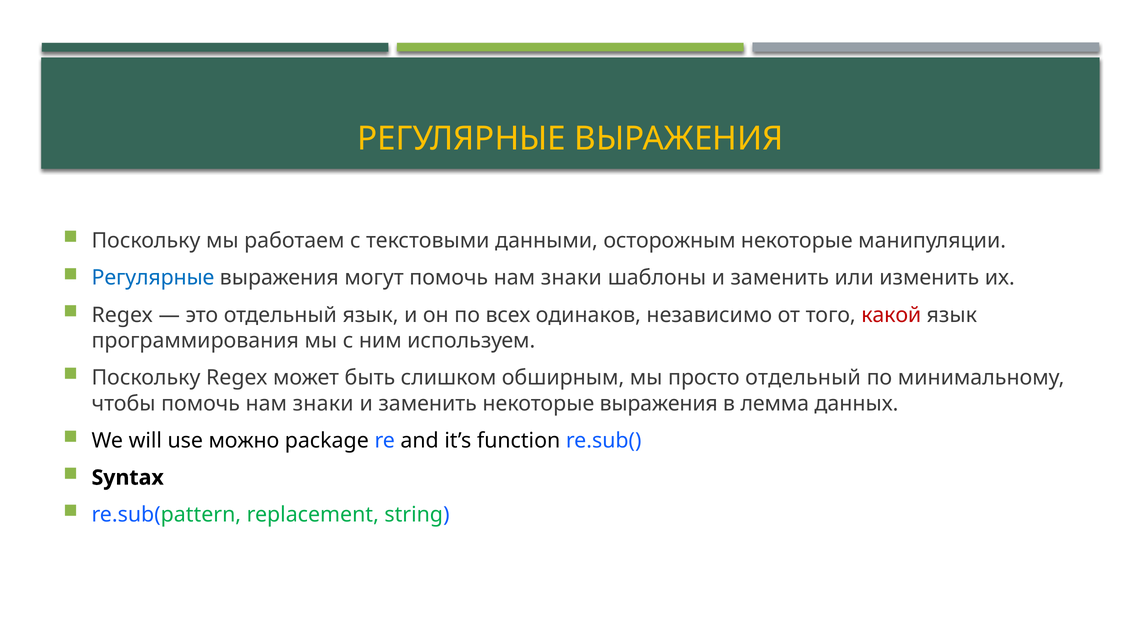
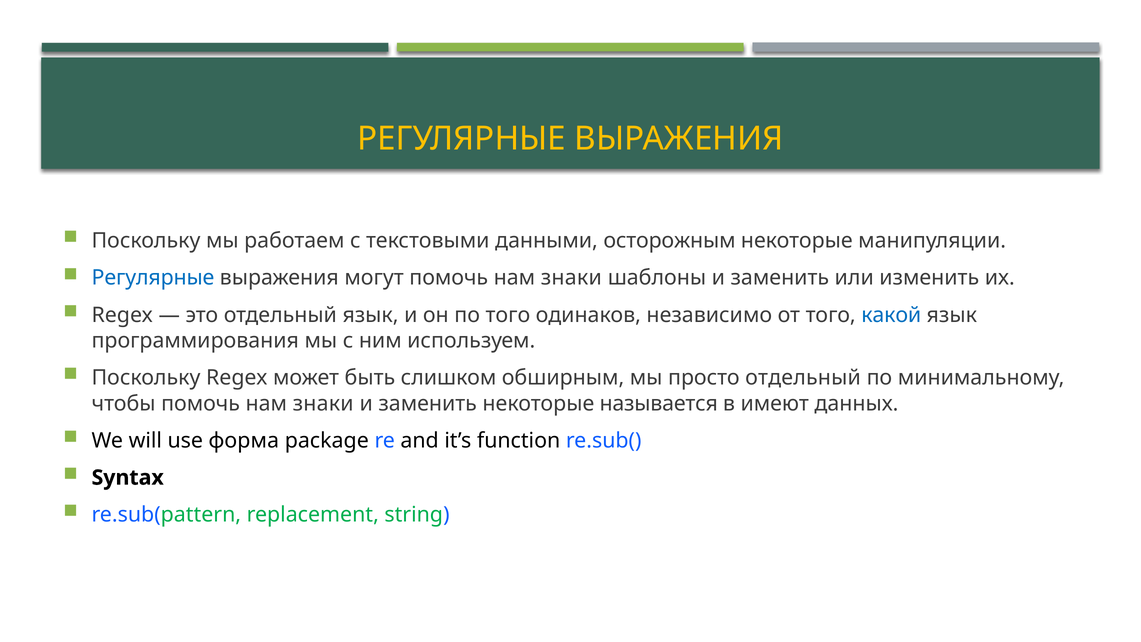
по всех: всех -> того (508, 315)
какой colour: red -> blue (891, 315)
некоторые выражения: выражения -> называется (659, 403)
лемма: лемма -> имеют (775, 403)
можно: можно -> форма (244, 440)
